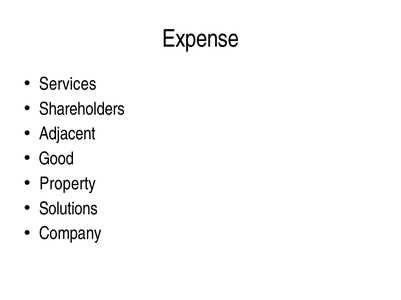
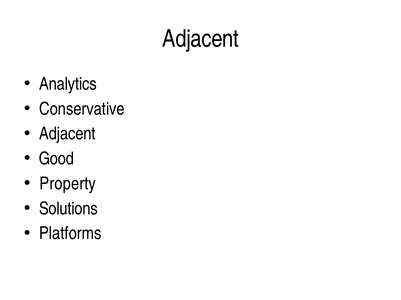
Expense: Expense -> Adjacent (201, 39)
Services: Services -> Analytics (68, 84)
Shareholders: Shareholders -> Conservative (82, 109)
Company: Company -> Platforms (70, 234)
